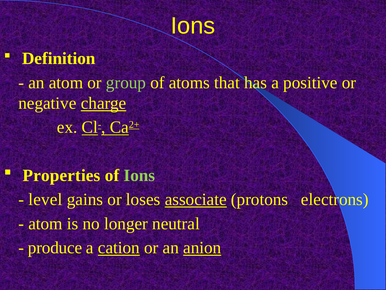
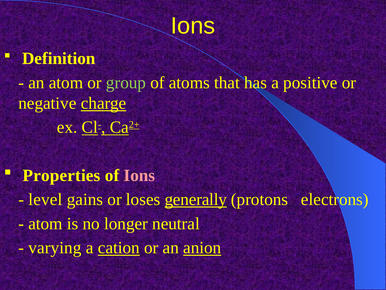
Ions colour: light green -> pink (139, 175)
associate: associate -> generally (196, 199)
produce: produce -> varying (55, 247)
